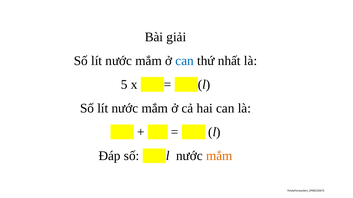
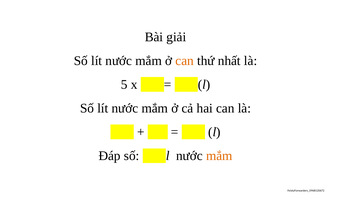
can colour: blue -> orange (185, 61)
